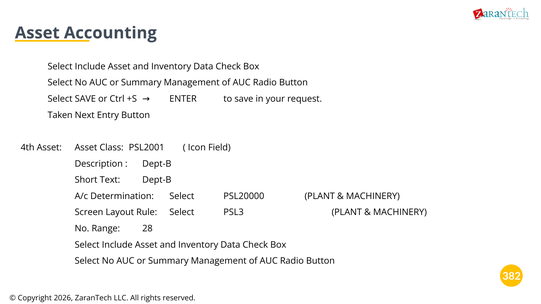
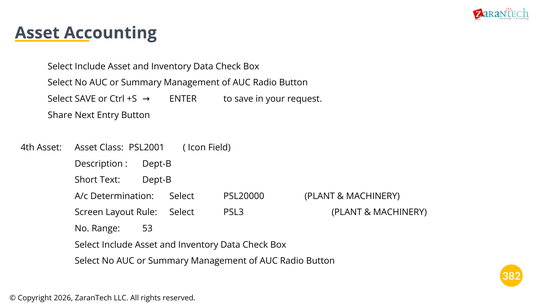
Taken: Taken -> Share (60, 115)
28: 28 -> 53 (147, 229)
